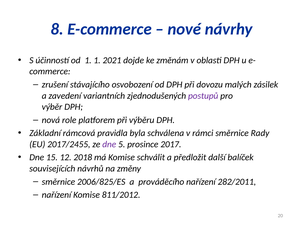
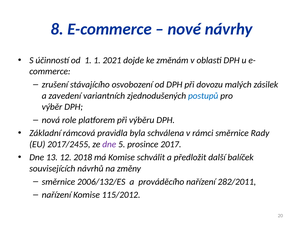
postupů colour: purple -> blue (203, 96)
15: 15 -> 13 (52, 157)
2006/825/ES: 2006/825/ES -> 2006/132/ES (101, 182)
811/2012: 811/2012 -> 115/2012 (121, 195)
